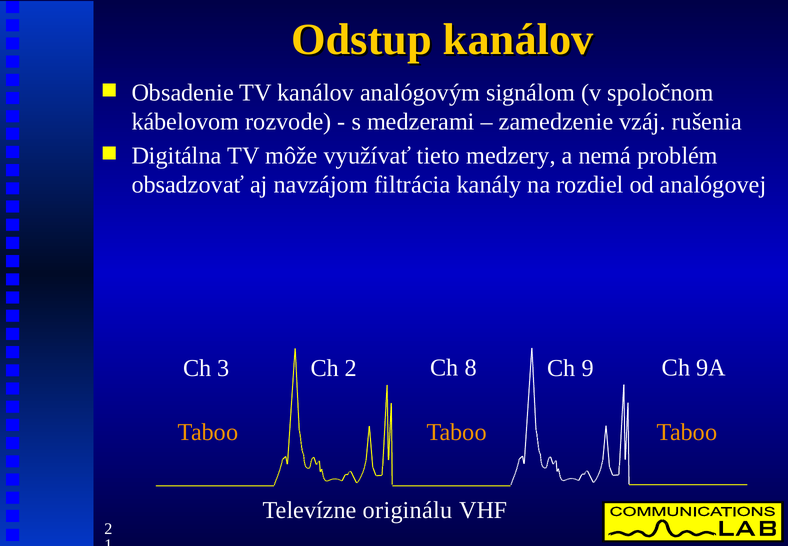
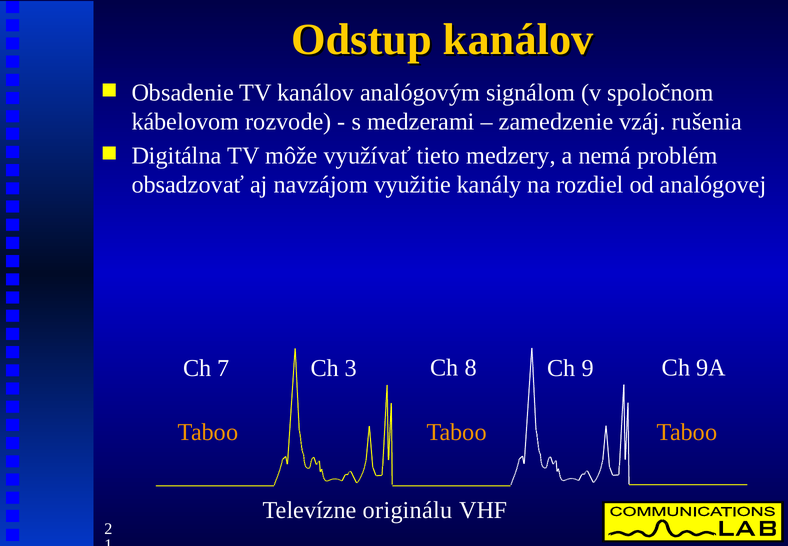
filtrácia: filtrácia -> využitie (412, 185)
Ch 2: 2 -> 3 (351, 368)
3: 3 -> 7 (224, 368)
